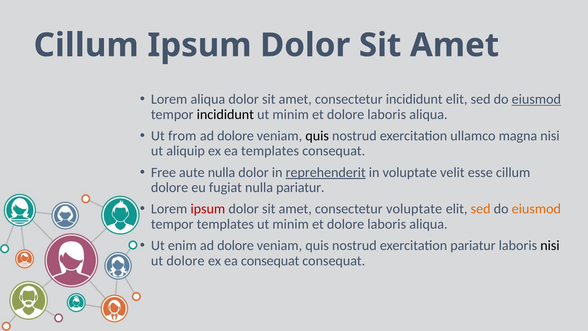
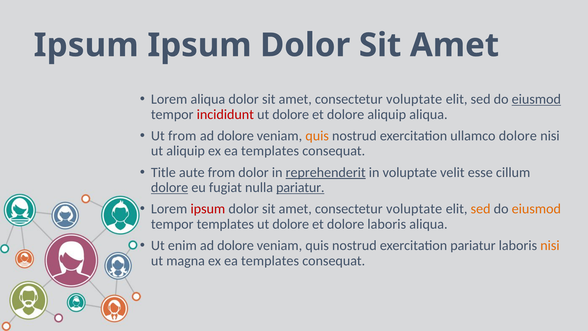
Cillum: Cillum -> Ipsum (86, 45)
incididunt: incididunt -> voluptate (414, 99)
incididunt colour: black -> red (225, 114)
minim: minim -> dolore (291, 114)
laboris: laboris -> aliquip (387, 114)
quis colour: black -> orange (317, 136)
ullamco magna: magna -> dolore (518, 136)
Free: Free -> Title (163, 172)
aute nulla: nulla -> from (222, 172)
dolore underline: none -> present (170, 187)
pariatur underline: none -> present (300, 187)
minim: minim -> dolore (291, 224)
nisi colour: black -> orange (550, 245)
ut dolore: dolore -> magna (186, 261)
consequat: consequat -> templates (270, 261)
